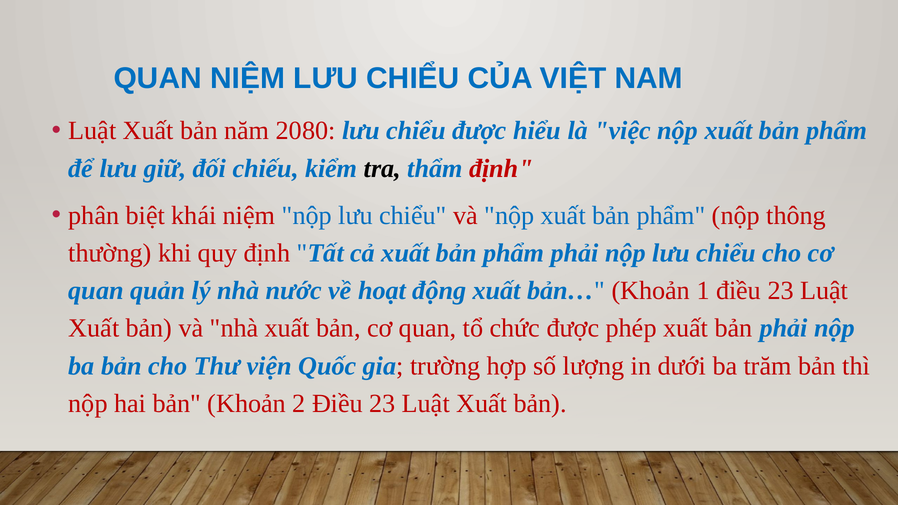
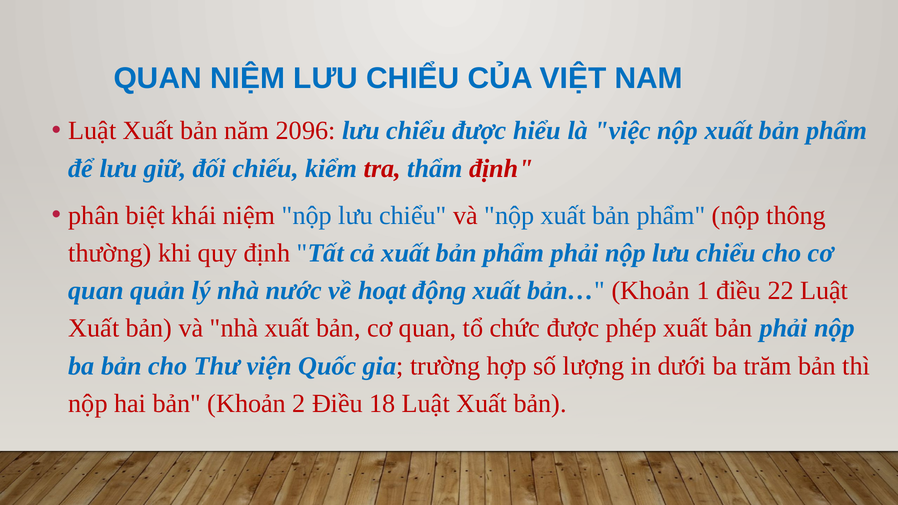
2080: 2080 -> 2096 (306, 131)
tra colour: black -> red (382, 168)
1 điều 23: 23 -> 22 (781, 291)
2 Điều 23: 23 -> 18 (382, 404)
